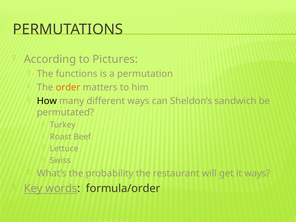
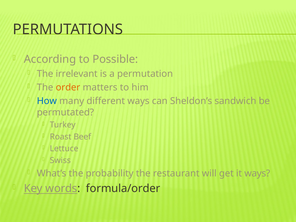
Pictures: Pictures -> Possible (115, 59)
functions: functions -> irrelevant (77, 74)
How colour: black -> blue (47, 101)
